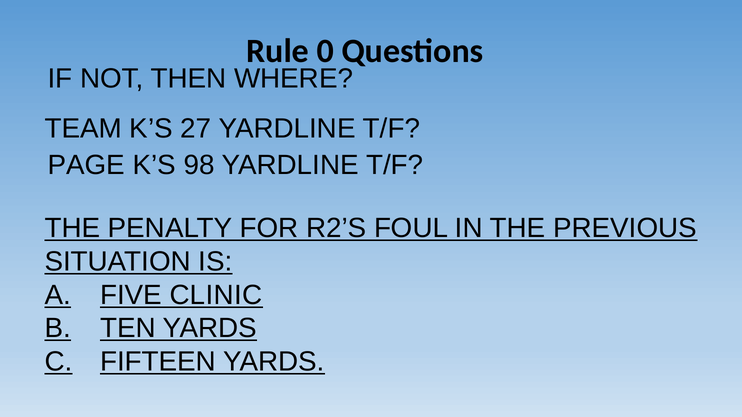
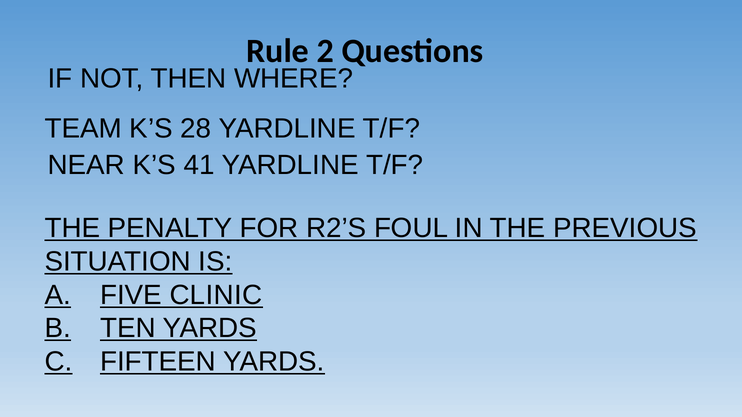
0: 0 -> 2 (325, 51)
27: 27 -> 28 (196, 129)
PAGE: PAGE -> NEAR (86, 165)
98: 98 -> 41 (199, 165)
